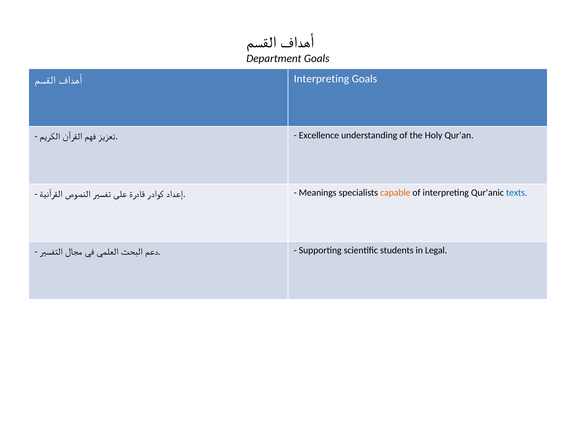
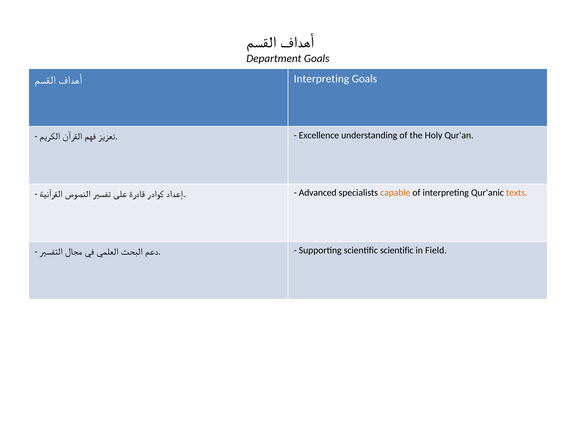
Meanings: Meanings -> Advanced (318, 193)
texts colour: blue -> orange (517, 193)
scientific students: students -> scientific (397, 250)
Legal: Legal -> Field (436, 250)
